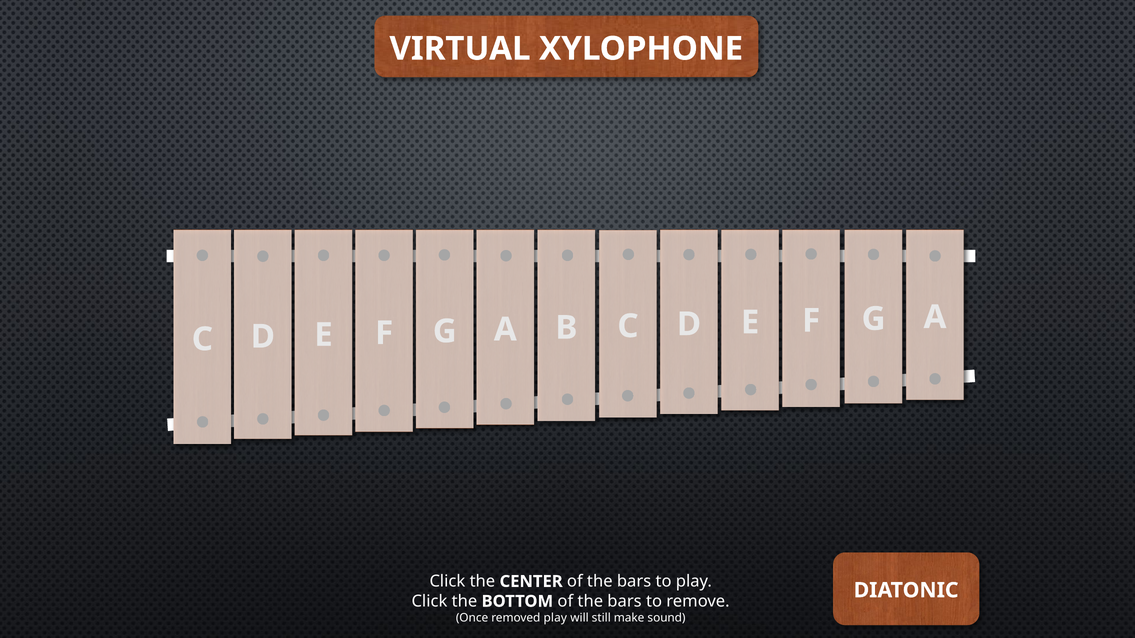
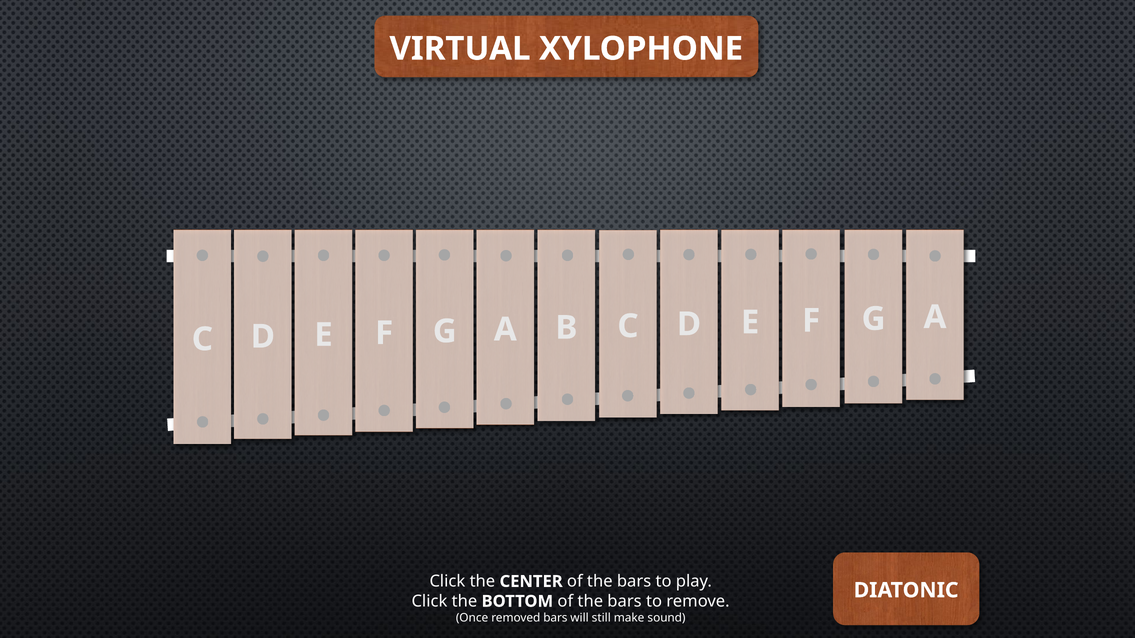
removed play: play -> bars (555, 618)
